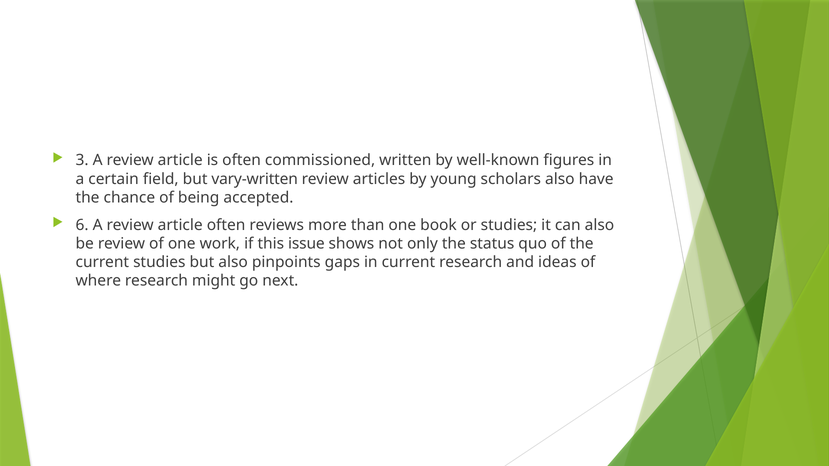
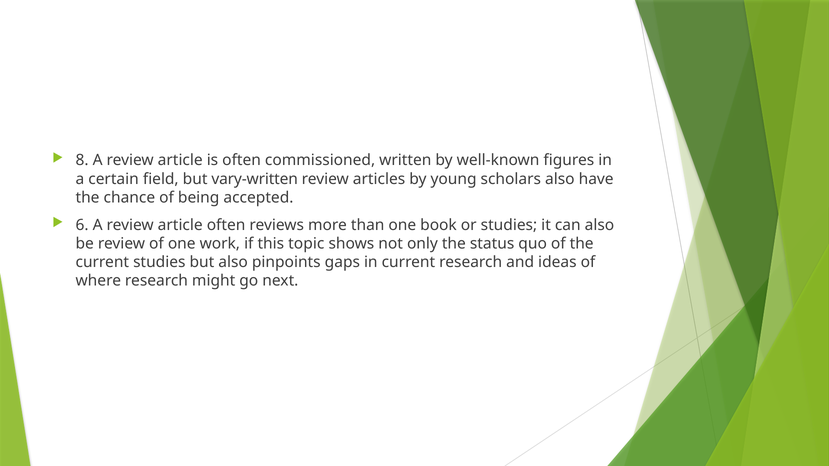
3: 3 -> 8 (82, 160)
issue: issue -> topic (306, 244)
